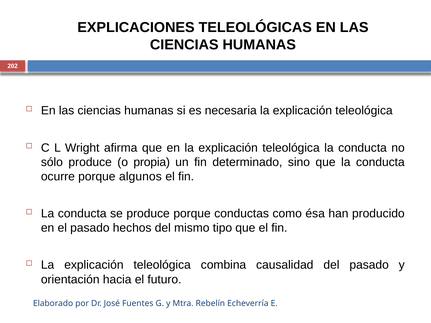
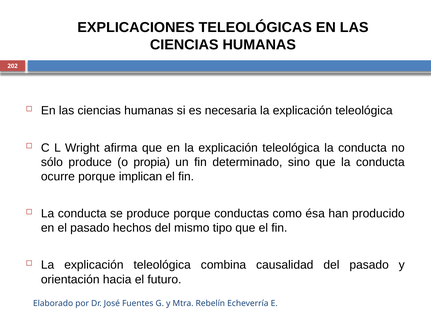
algunos: algunos -> implican (141, 177)
